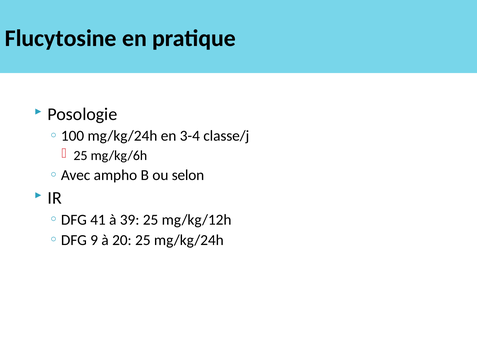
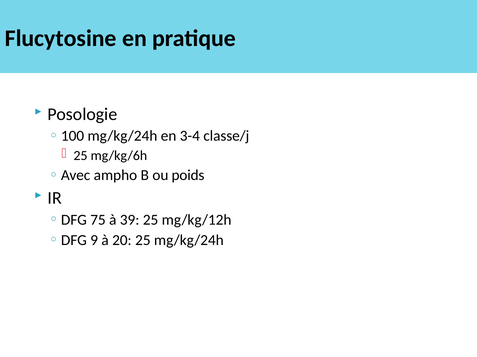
selon: selon -> poids (188, 176)
41: 41 -> 75 (98, 220)
